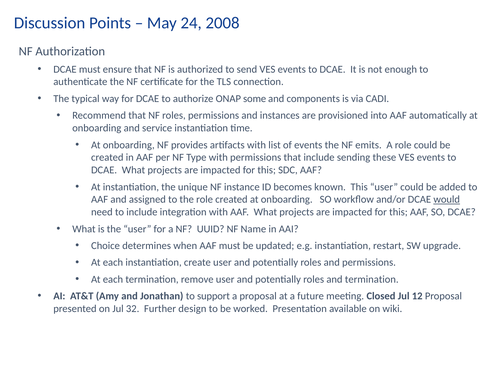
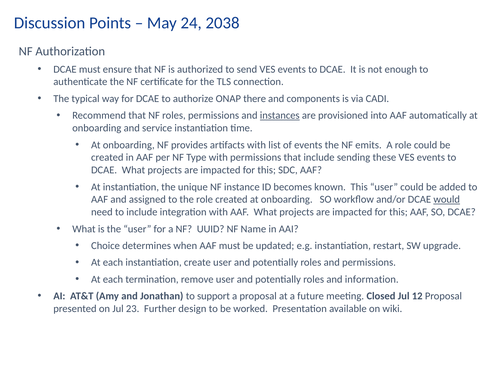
2008: 2008 -> 2038 (223, 23)
some: some -> there (255, 99)
instances underline: none -> present (280, 115)
and termination: termination -> information (372, 279)
32: 32 -> 23 (133, 309)
